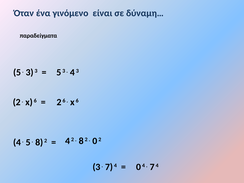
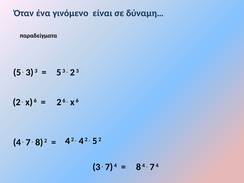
4: 4 -> 2 (72, 72)
5: 5 -> 7 (28, 142)
8: 8 -> 4 (81, 141)
0: 0 -> 5 (95, 141)
0: 0 -> 8 (138, 167)
